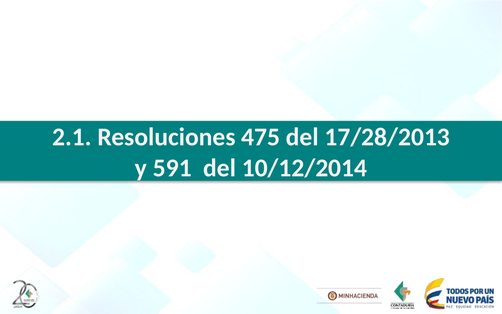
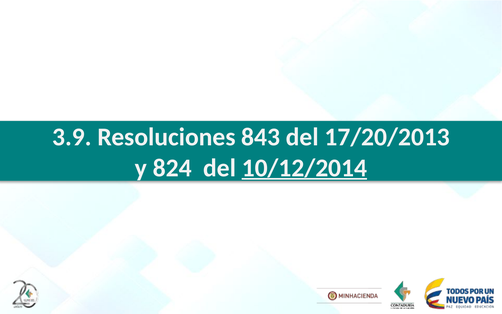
2.1: 2.1 -> 3.9 (72, 137)
475: 475 -> 843 (261, 137)
17/28/2013: 17/28/2013 -> 17/20/2013 (387, 137)
591: 591 -> 824 (172, 168)
10/12/2014 underline: none -> present (304, 168)
